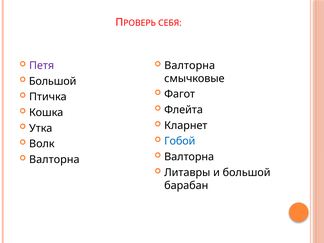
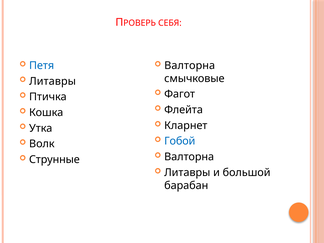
Петя colour: purple -> blue (42, 66)
Большой: Большой -> Литавры (53, 81)
Валторна: Валторна -> Струнные (54, 160)
